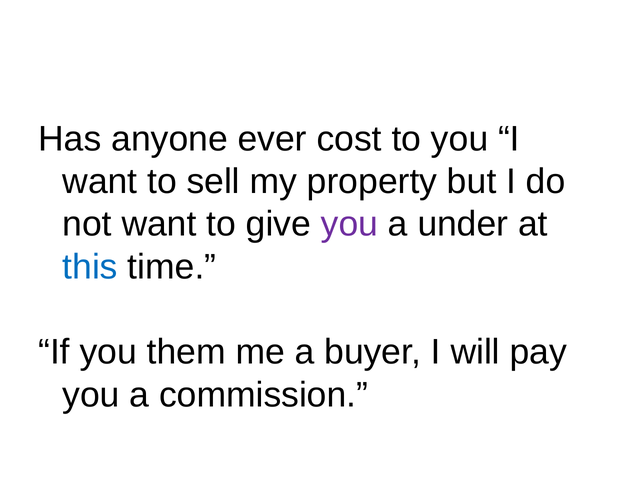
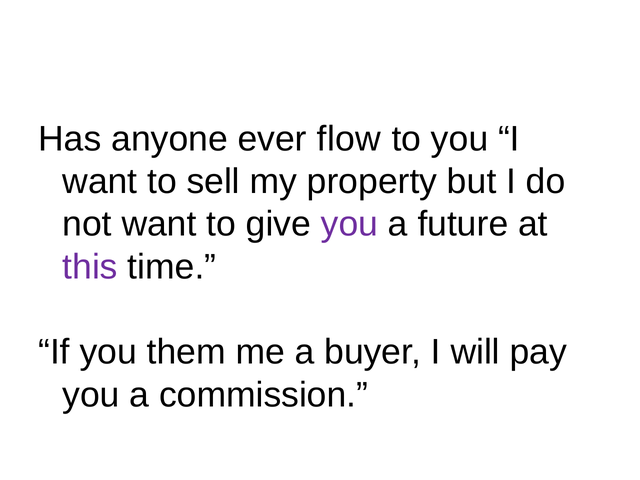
cost: cost -> flow (349, 139)
under: under -> future (463, 224)
this colour: blue -> purple (90, 267)
